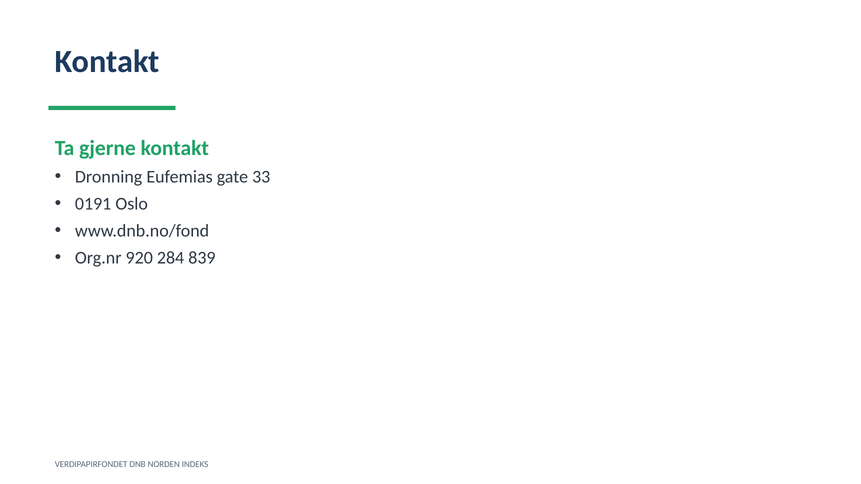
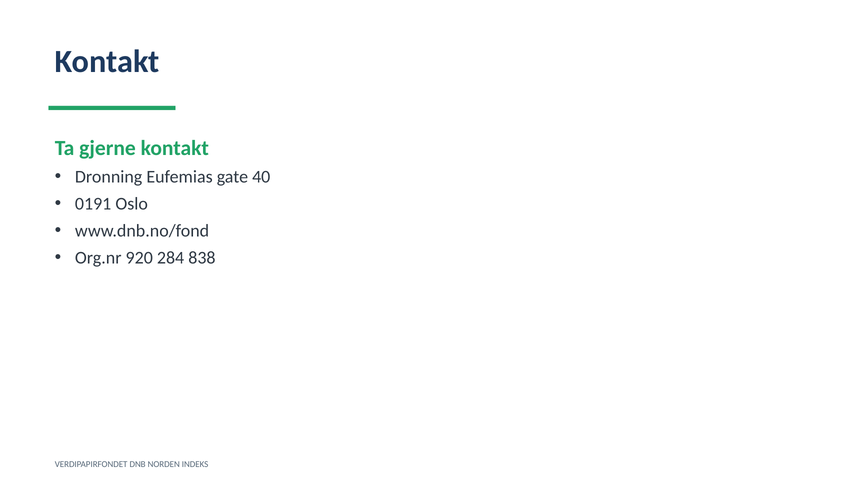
33: 33 -> 40 (261, 177)
839: 839 -> 838 (202, 258)
